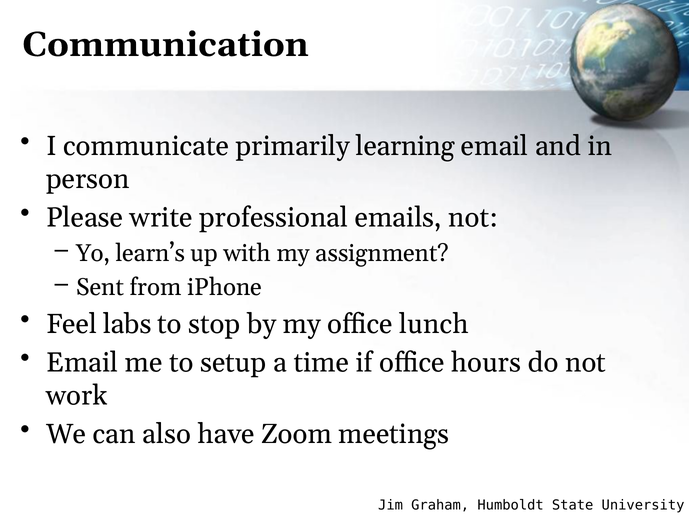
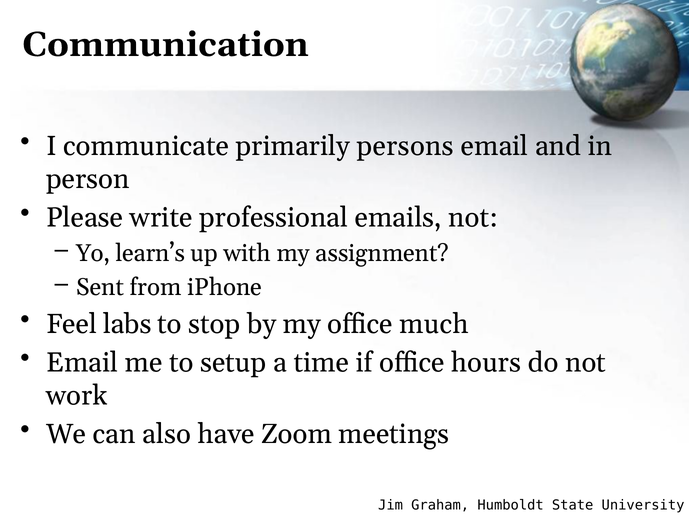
learning: learning -> persons (405, 146)
lunch: lunch -> much (434, 324)
